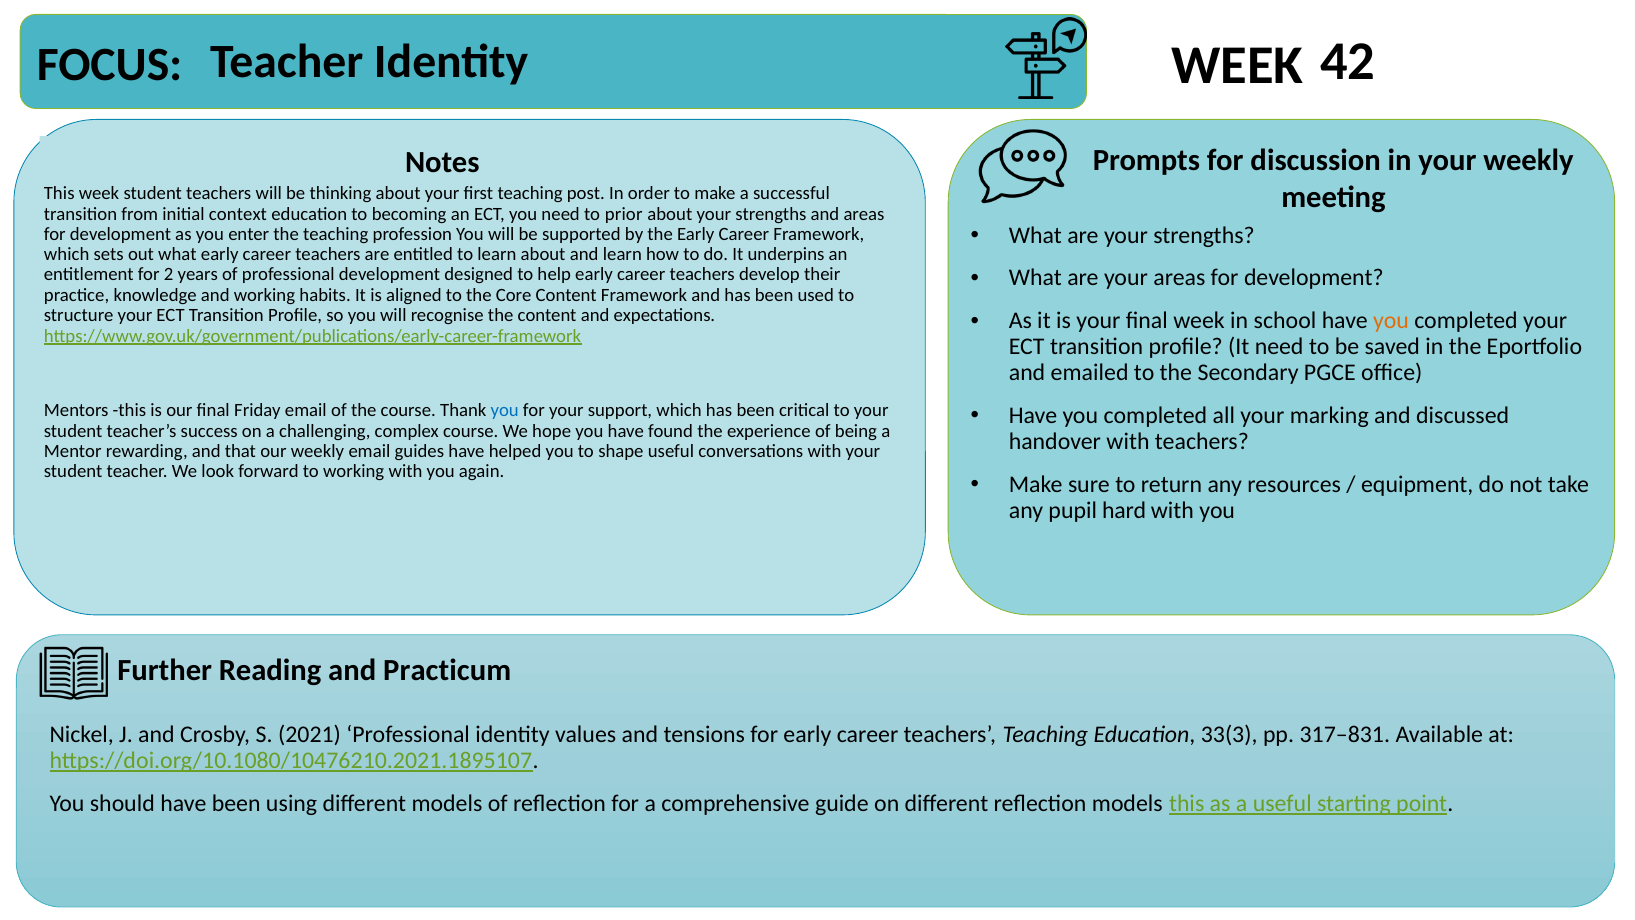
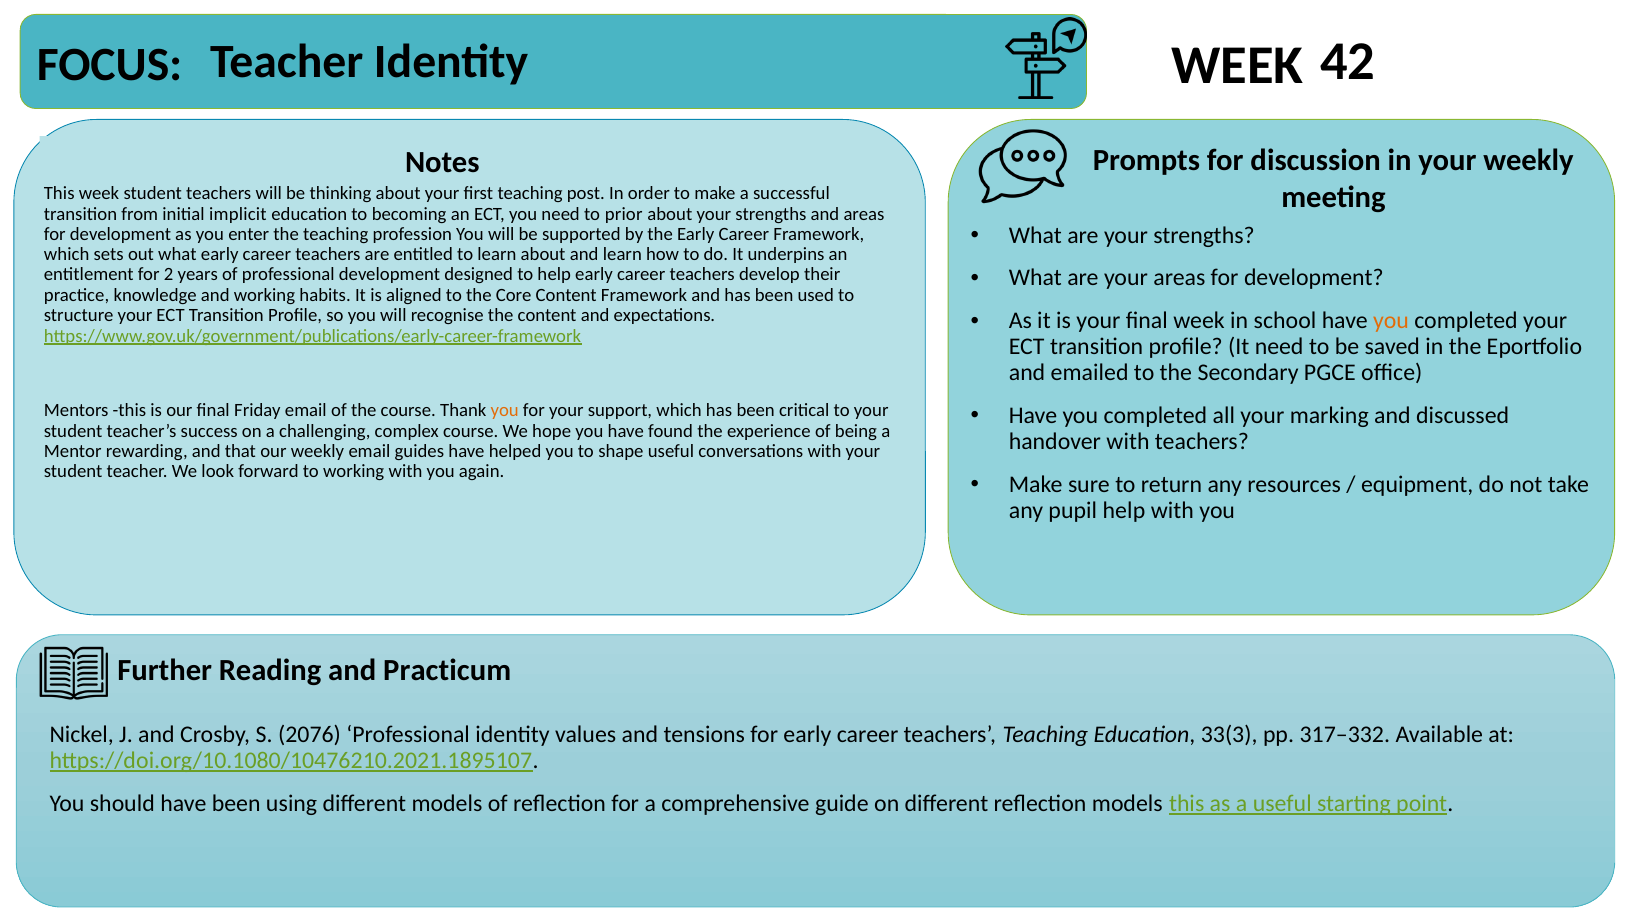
context: context -> implicit (238, 214)
you colour: blue -> orange (505, 411)
pupil hard: hard -> help (1124, 510)
2021: 2021 -> 2076 (309, 734)
317–831: 317–831 -> 317–332 (1345, 734)
